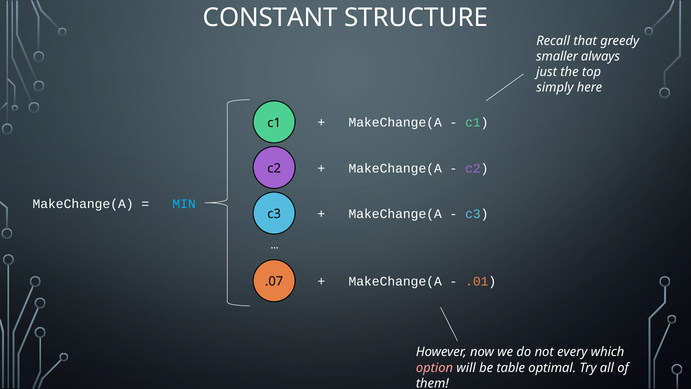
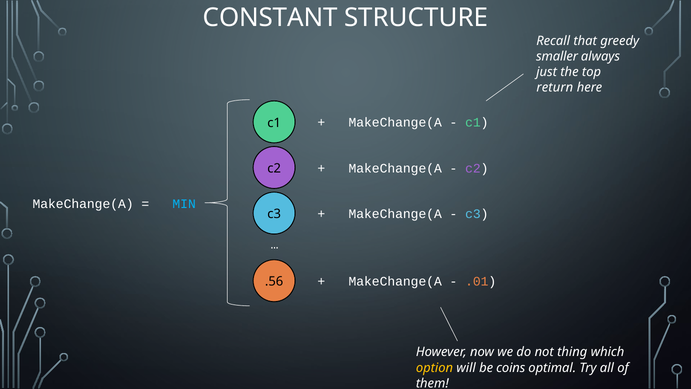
simply: simply -> return (555, 88)
.07: .07 -> .56 (274, 281)
every: every -> thing (572, 352)
option colour: pink -> yellow (434, 367)
table: table -> coins (511, 367)
